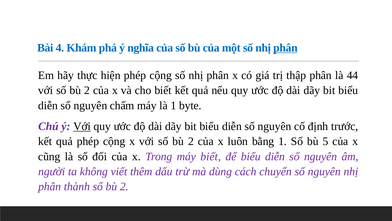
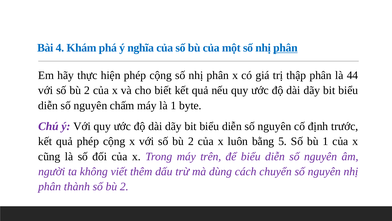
Với underline: present -> none (82, 126)
bằng 1: 1 -> 5 (283, 141)
bù 5: 5 -> 1 (325, 141)
máy biết: biết -> trên (211, 156)
